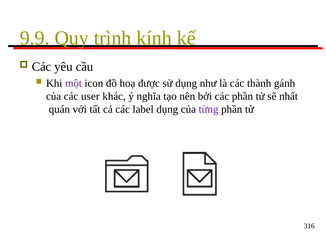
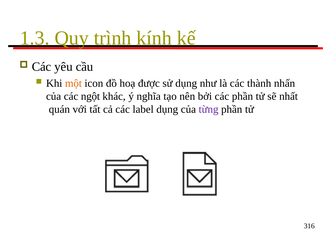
9.9: 9.9 -> 1.3 (35, 38)
một colour: purple -> orange (73, 83)
gánh: gánh -> nhấn (285, 83)
user: user -> ngột (90, 96)
